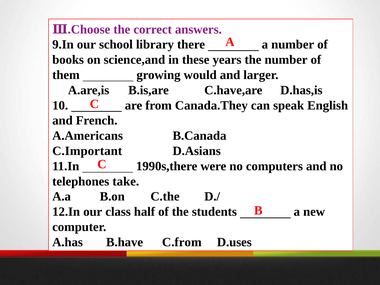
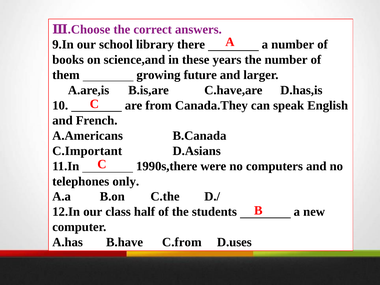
would: would -> future (200, 75)
take: take -> only (126, 181)
